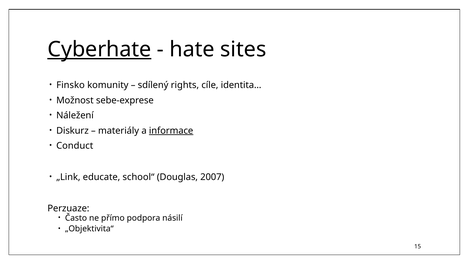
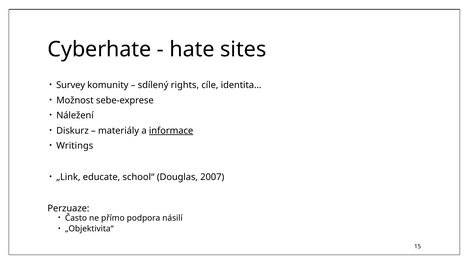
Cyberhate underline: present -> none (99, 49)
Finsko: Finsko -> Survey (71, 85)
Conduct: Conduct -> Writings (75, 146)
